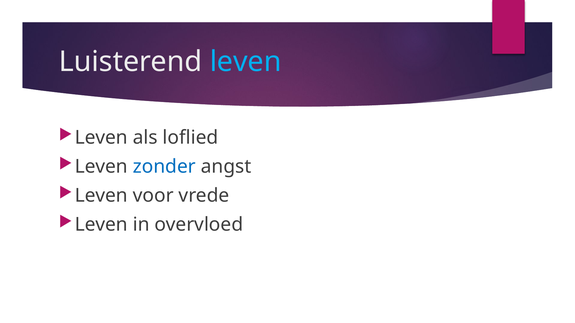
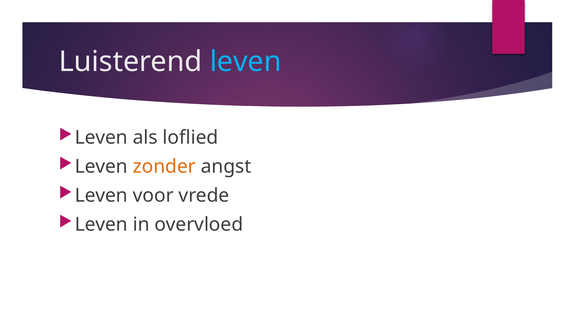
zonder colour: blue -> orange (164, 167)
